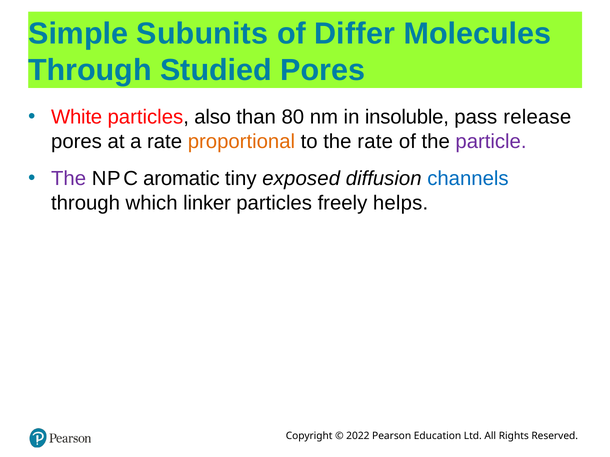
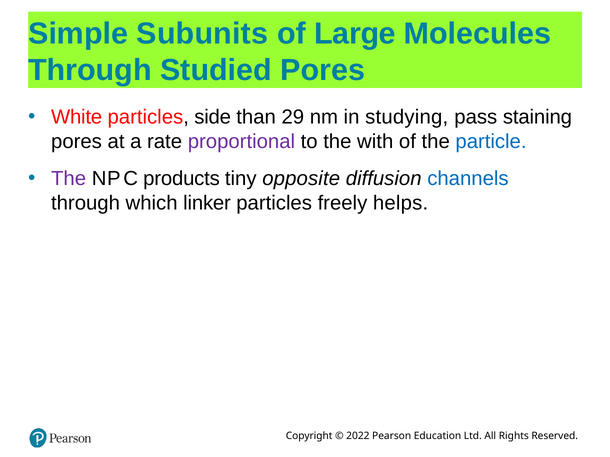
Differ: Differ -> Large (355, 34)
also: also -> side (213, 117)
80: 80 -> 29 (293, 117)
insoluble: insoluble -> studying (407, 117)
release: release -> staining (537, 117)
proportional colour: orange -> purple (241, 142)
the rate: rate -> with (375, 142)
particle colour: purple -> blue (491, 142)
aromatic: aromatic -> products (182, 179)
exposed: exposed -> opposite (301, 179)
